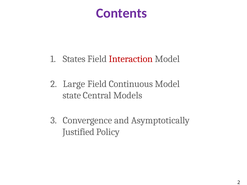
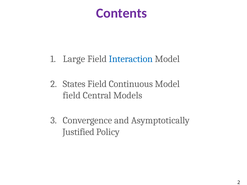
States: States -> Large (74, 59)
Interaction colour: red -> blue (131, 59)
Large: Large -> States (74, 84)
state: state -> field (72, 96)
